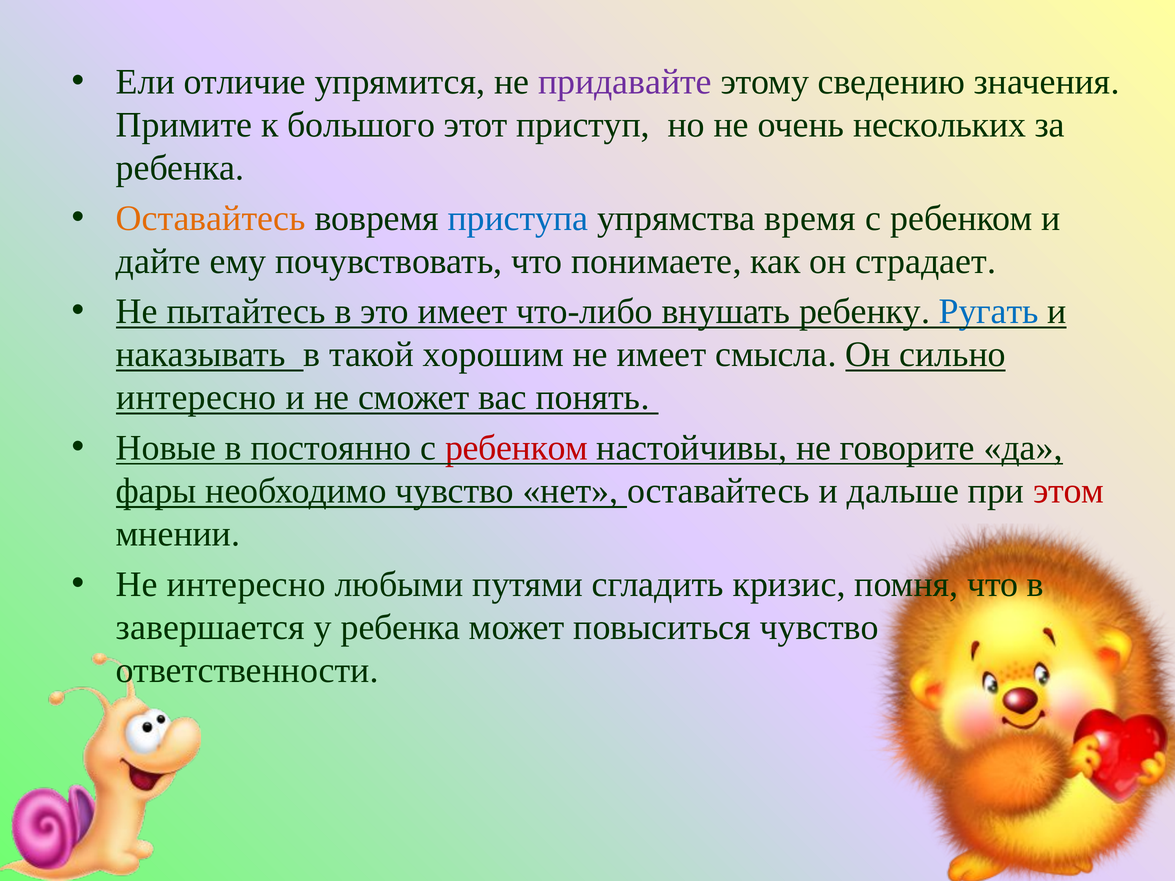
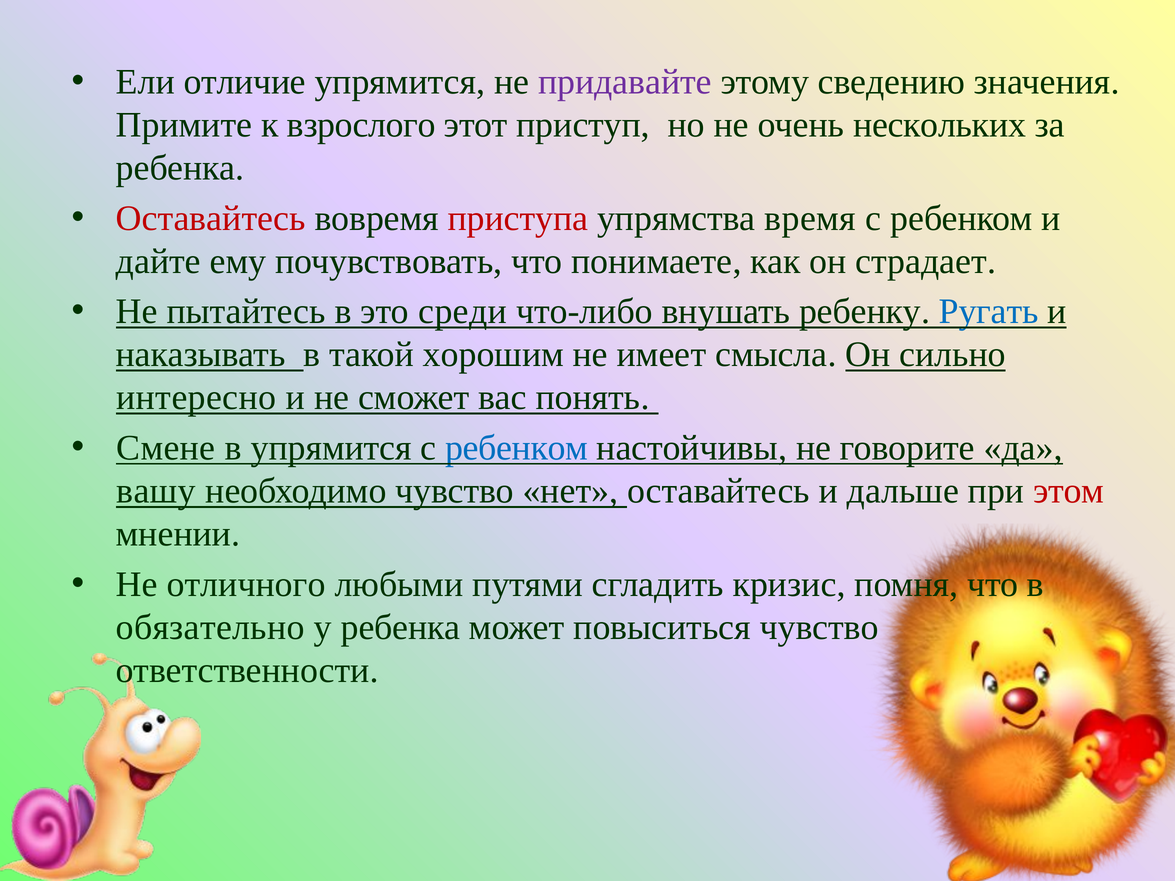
большого: большого -> взрослого (361, 125)
Оставайтесь colour: orange -> red (211, 218)
приступа colour: blue -> red (518, 218)
это имеет: имеет -> среди (463, 312)
Новые: Новые -> Смене (166, 448)
в постоянно: постоянно -> упрямится (331, 448)
ребенком colour: red -> blue (517, 448)
фары: фары -> вашу (156, 491)
Не интересно: интересно -> отличного (246, 584)
завершается: завершается -> обязательно (210, 627)
